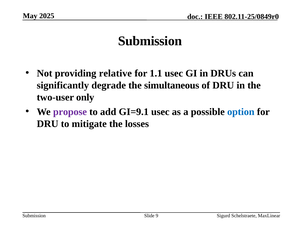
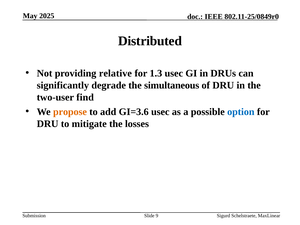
Submission: Submission -> Distributed (150, 41)
1.1: 1.1 -> 1.3 (156, 73)
only: only -> find (85, 97)
propose colour: purple -> orange (70, 112)
GI=9.1: GI=9.1 -> GI=3.6 (134, 112)
